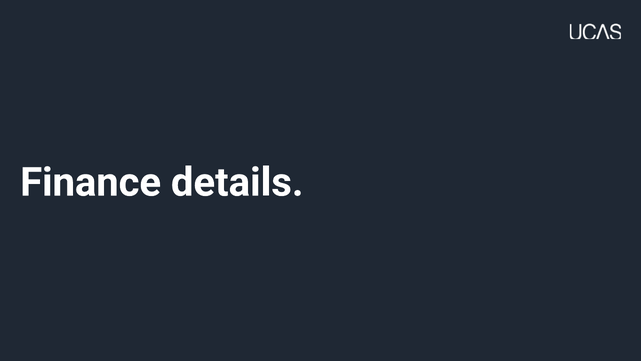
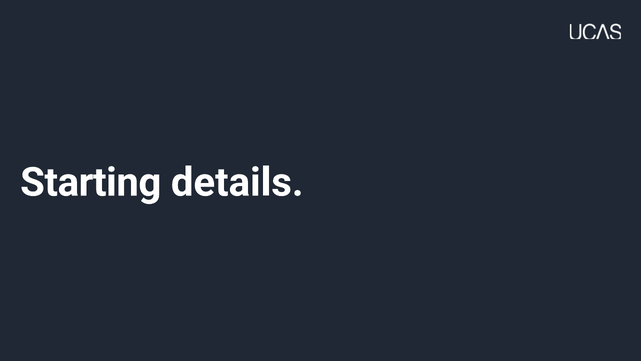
Finance: Finance -> Starting (91, 182)
